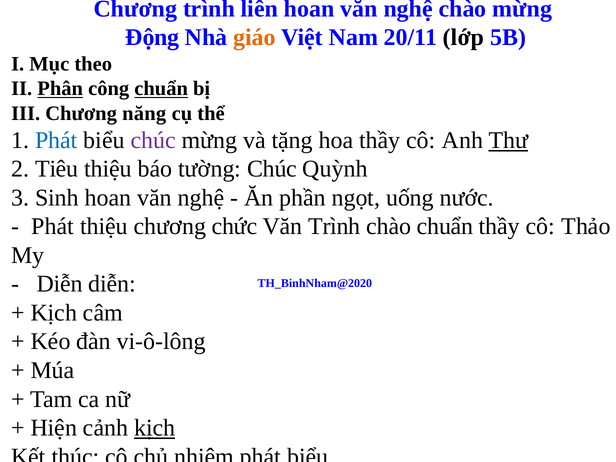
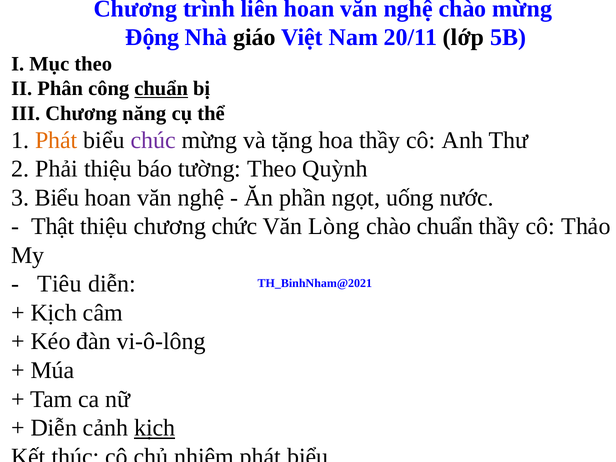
giáo colour: orange -> black (255, 38)
Phân underline: present -> none (60, 89)
Phát colour: blue -> orange (56, 140)
Thư underline: present -> none (508, 140)
Tiêu: Tiêu -> Phải (57, 169)
tường Chúc: Chúc -> Theo (272, 169)
3 Sinh: Sinh -> Biểu (57, 198)
Phát: Phát -> Thật (53, 227)
Văn Trình: Trình -> Lòng (334, 227)
Diễn: Diễn -> Tiêu (59, 284)
TH_BinhNham@2020: TH_BinhNham@2020 -> TH_BinhNham@2021 (315, 283)
Hiện: Hiện -> Diễn (54, 428)
